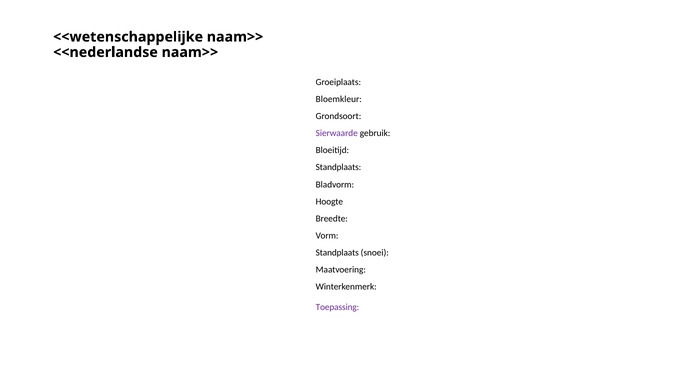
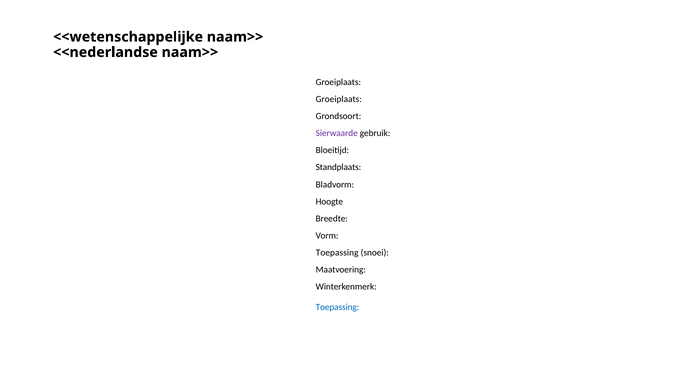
Bloemkleur: Bloemkleur -> Groeiplaats (339, 99)
Standplaats: Standplaats -> Toepassing (337, 253)
Toepassing colour: purple -> blue (337, 307)
